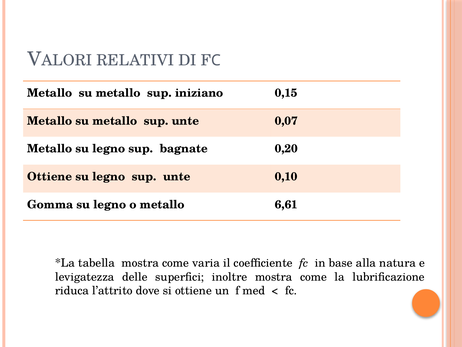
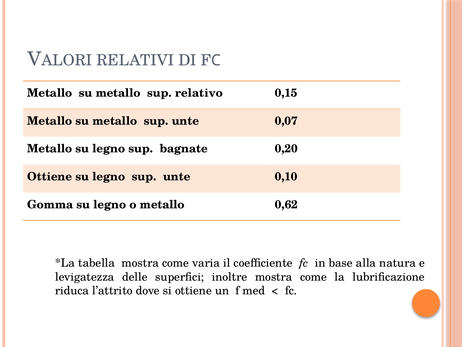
iniziano: iniziano -> relativo (199, 93)
6,61: 6,61 -> 0,62 (286, 204)
